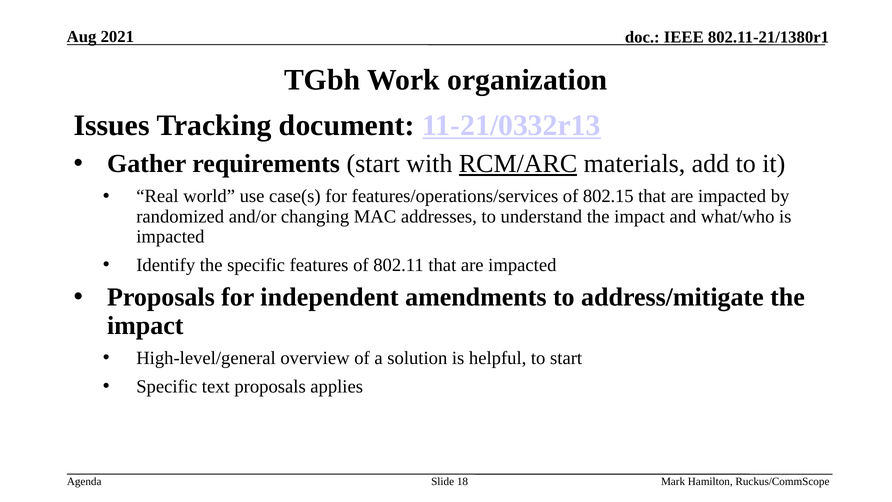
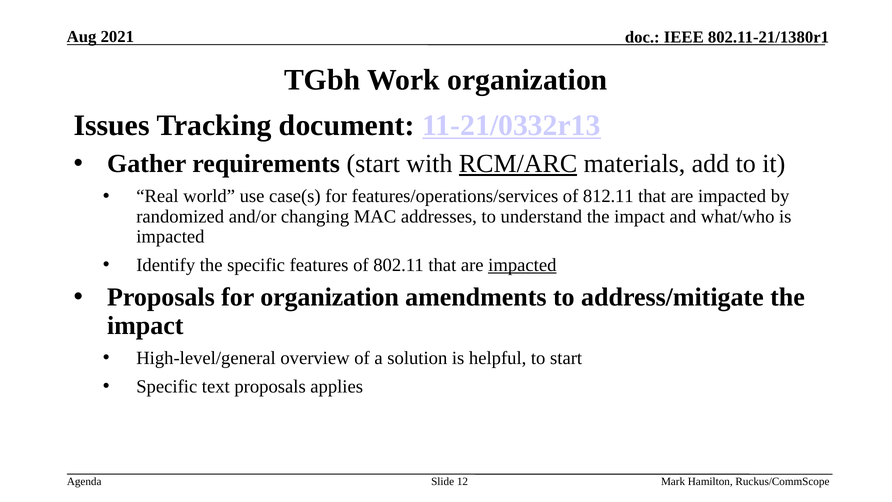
802.15: 802.15 -> 812.11 (608, 196)
impacted underline: none -> present (522, 265)
for independent: independent -> organization (330, 297)
18: 18 -> 12 (462, 481)
